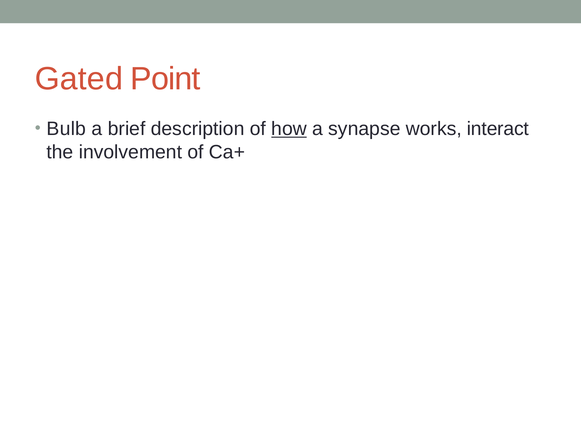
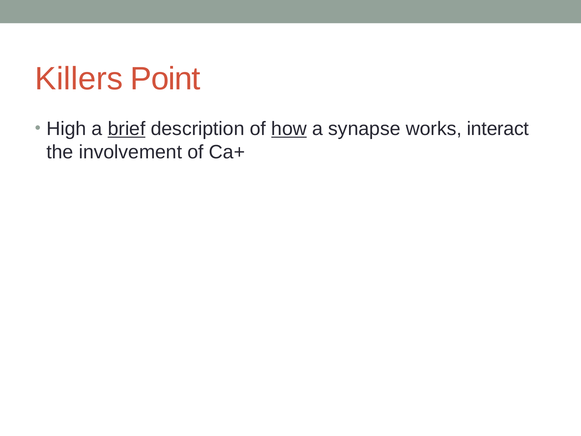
Gated: Gated -> Killers (79, 79)
Bulb: Bulb -> High (66, 129)
brief underline: none -> present (127, 129)
